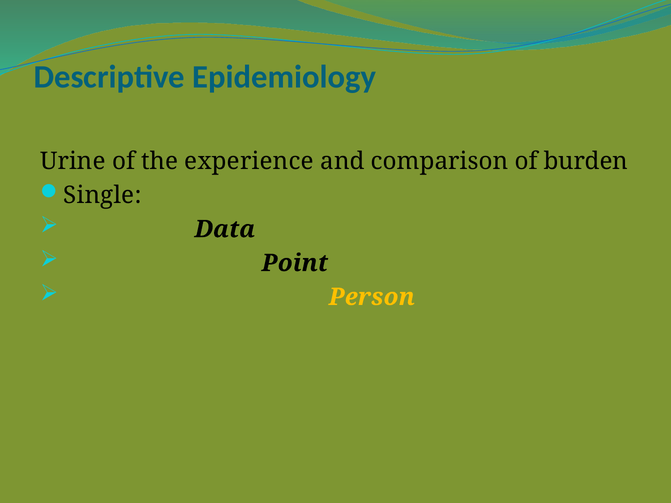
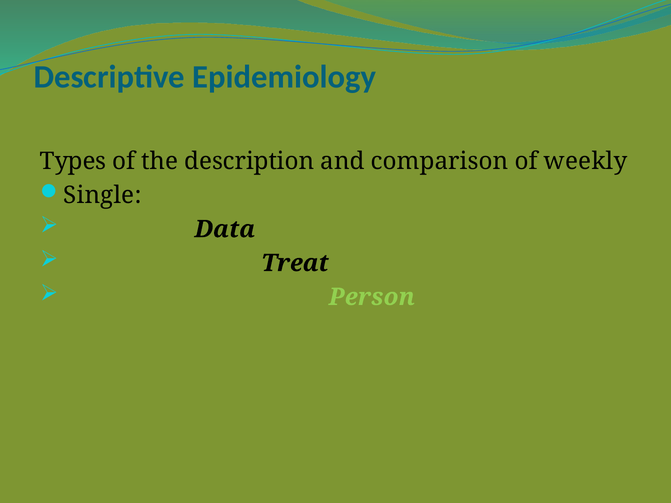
Urine: Urine -> Types (73, 162)
experience: experience -> description (249, 162)
burden: burden -> weekly (586, 162)
Point: Point -> Treat (295, 263)
Person colour: yellow -> light green (372, 297)
